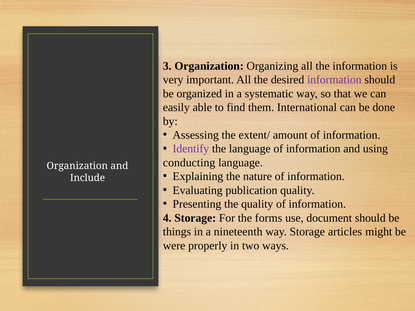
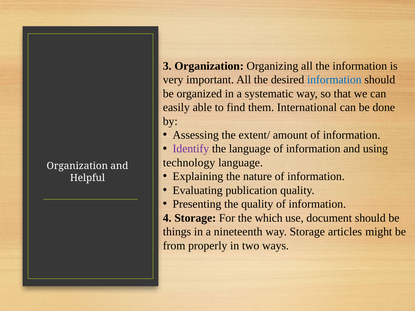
information colour: purple -> blue (334, 80)
conducting: conducting -> technology (189, 163)
Include: Include -> Helpful (88, 178)
forms: forms -> which (269, 218)
were: were -> from (174, 246)
